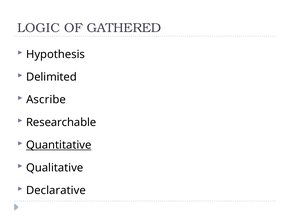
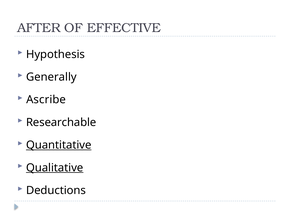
LOGIC: LOGIC -> AFTER (39, 28)
GATHERED: GATHERED -> EFFECTIVE (124, 28)
Delimited: Delimited -> Generally (51, 77)
Qualitative underline: none -> present (55, 168)
Declarative: Declarative -> Deductions (56, 191)
